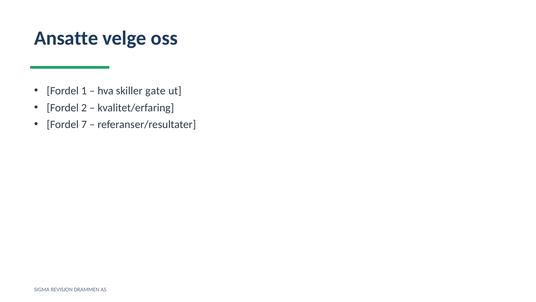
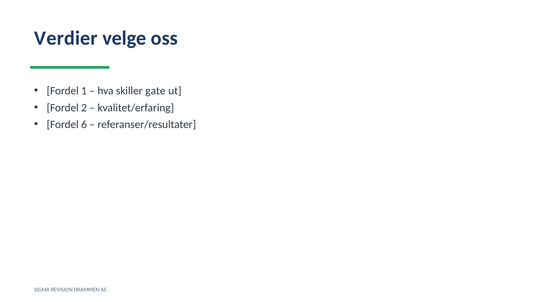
Ansatte: Ansatte -> Verdier (66, 38)
7: 7 -> 6 (84, 124)
